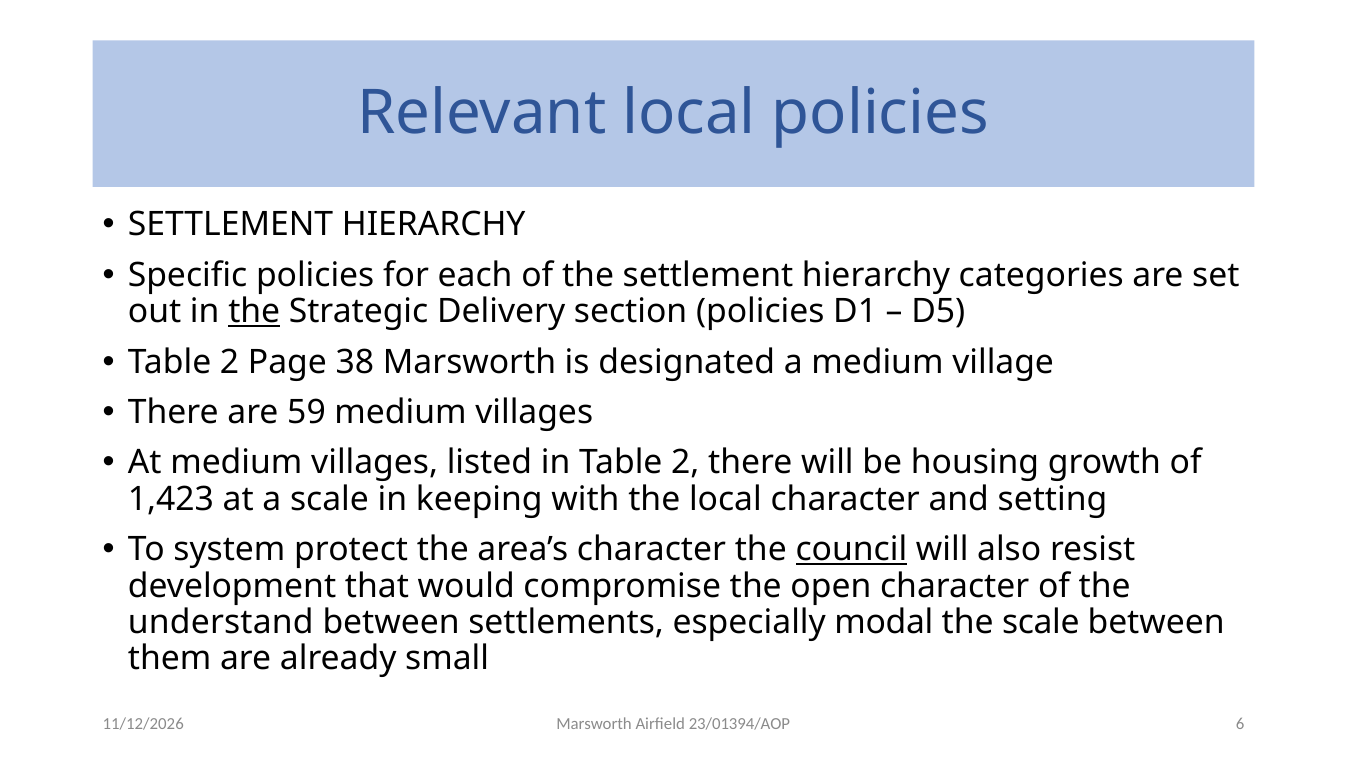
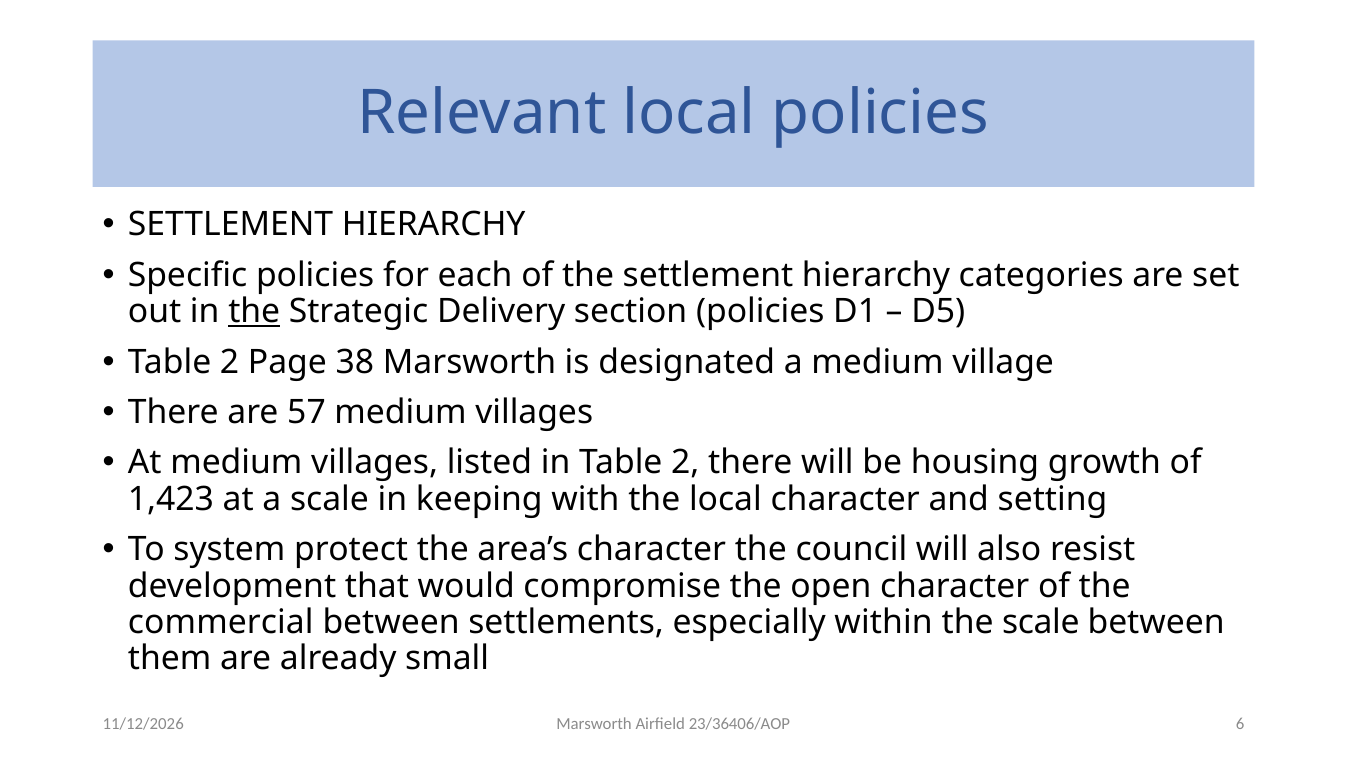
59: 59 -> 57 (307, 412)
council underline: present -> none (851, 549)
understand: understand -> commercial (221, 622)
modal: modal -> within (884, 622)
23/01394/AOP: 23/01394/AOP -> 23/36406/AOP (739, 723)
